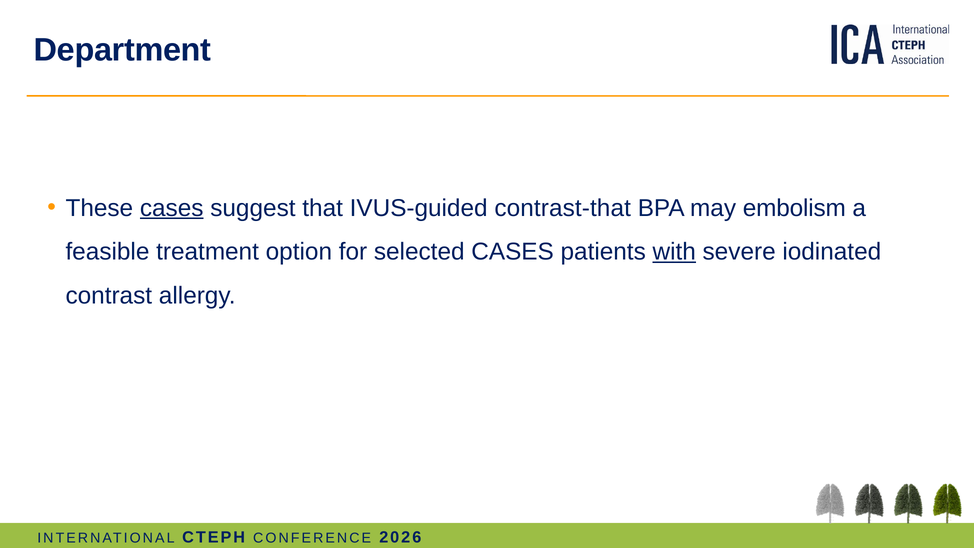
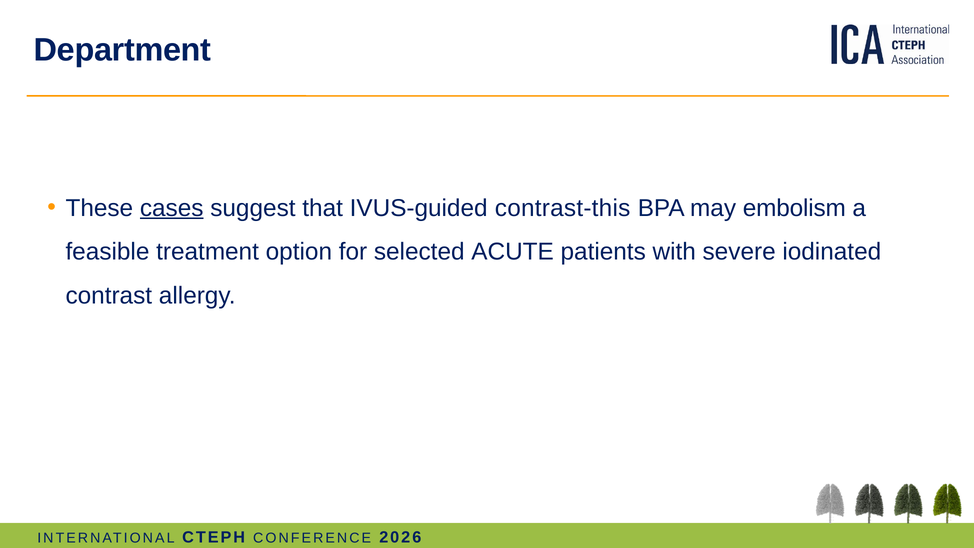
contrast-that: contrast-that -> contrast-this (563, 208)
selected CASES: CASES -> ACUTE (513, 252)
with underline: present -> none (674, 252)
